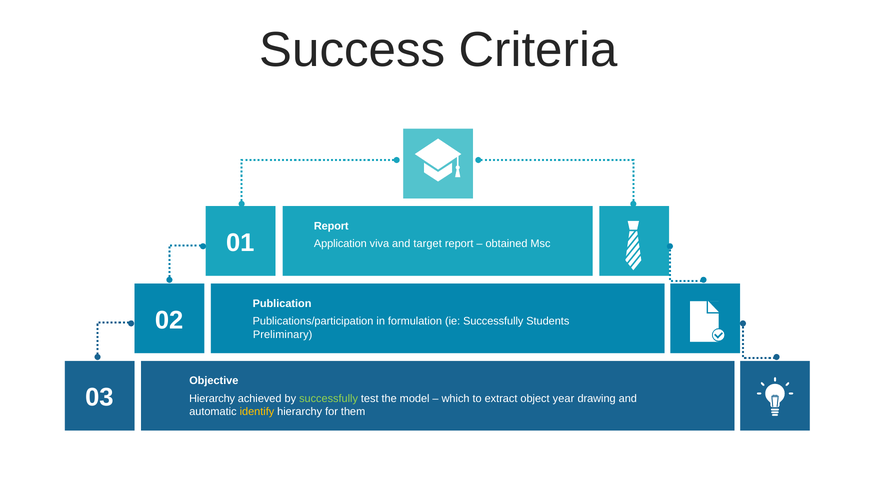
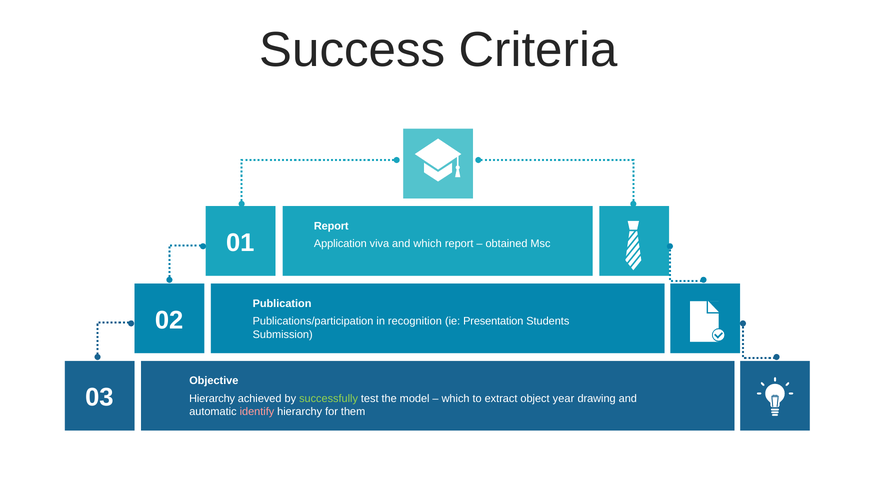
and target: target -> which (428, 244)
formulation: formulation -> recognition (415, 321)
ie Successfully: Successfully -> Presentation (493, 321)
Preliminary: Preliminary -> Submission (283, 335)
identify colour: yellow -> pink (257, 412)
